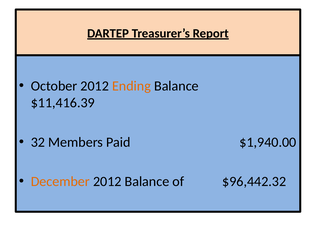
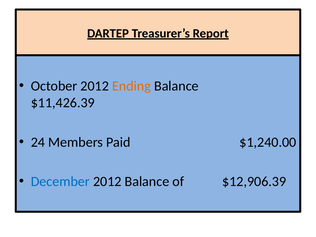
$11,416.39: $11,416.39 -> $11,426.39 (63, 103)
32: 32 -> 24 (38, 142)
$1,940.00: $1,940.00 -> $1,240.00 (268, 142)
December colour: orange -> blue (60, 182)
$96,442.32: $96,442.32 -> $12,906.39 (254, 182)
